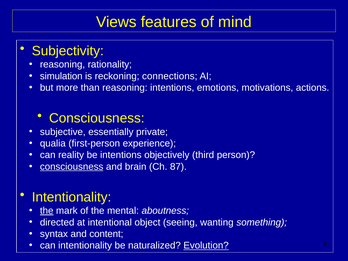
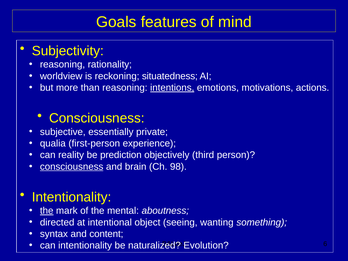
Views: Views -> Goals (116, 22)
simulation: simulation -> worldview (61, 76)
connections: connections -> situatedness (170, 76)
intentions underline: none -> present (172, 88)
be intentions: intentions -> prediction (121, 155)
87: 87 -> 98 (178, 167)
Evolution underline: present -> none (206, 246)
